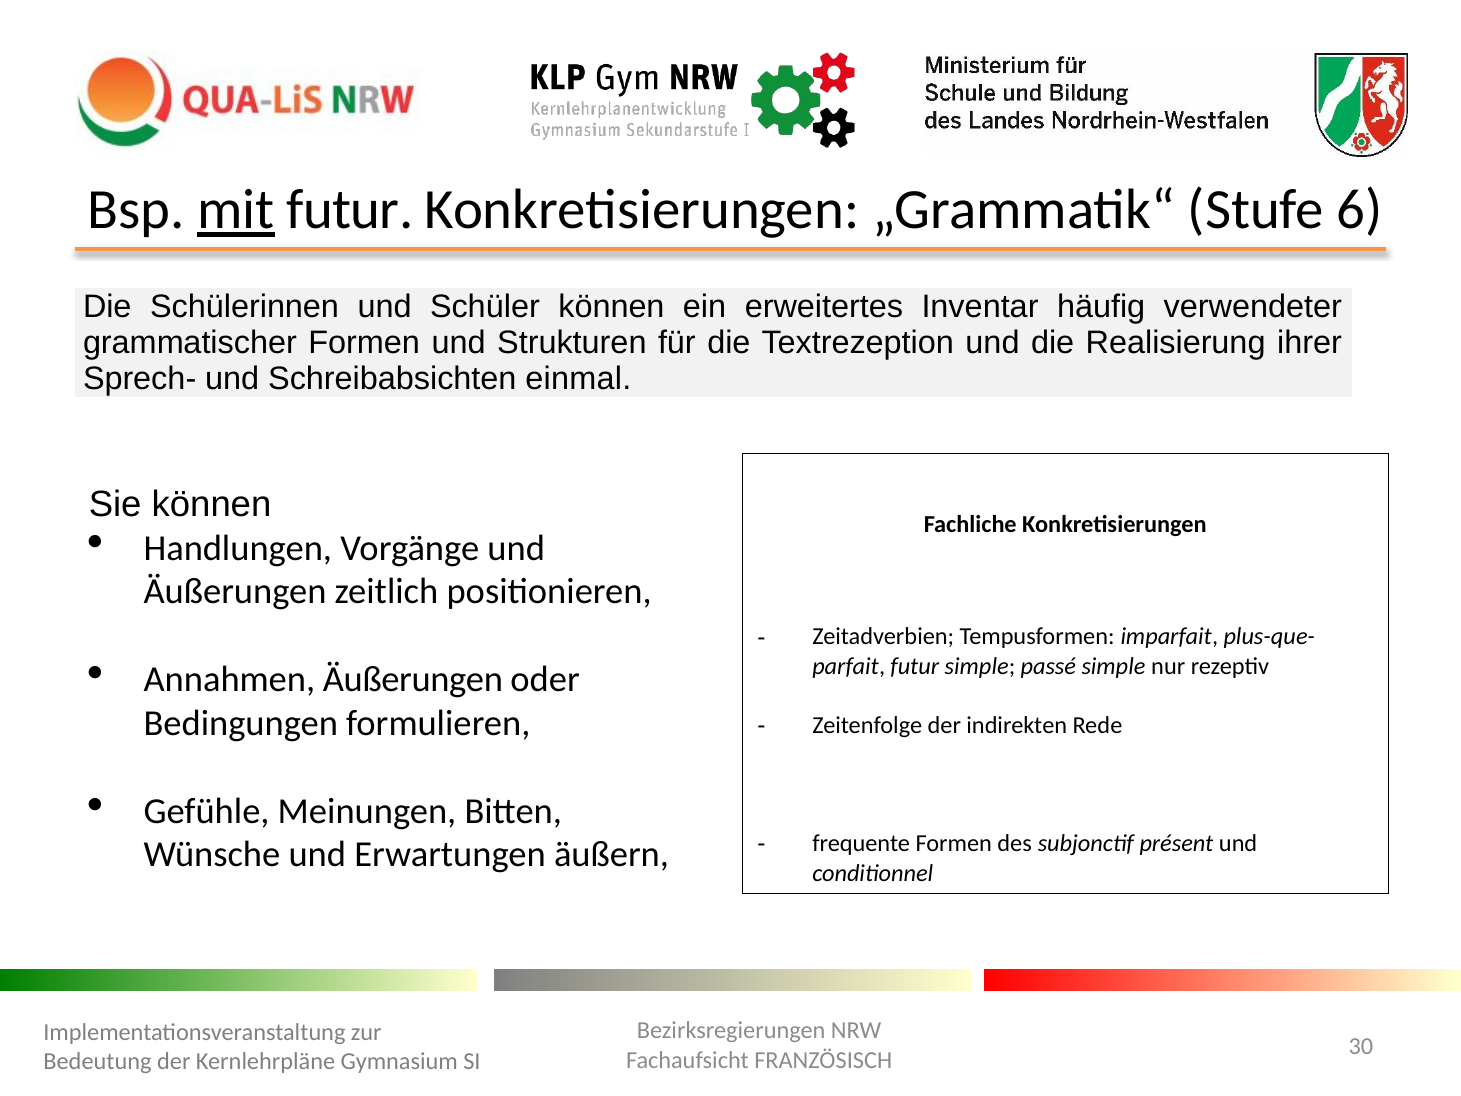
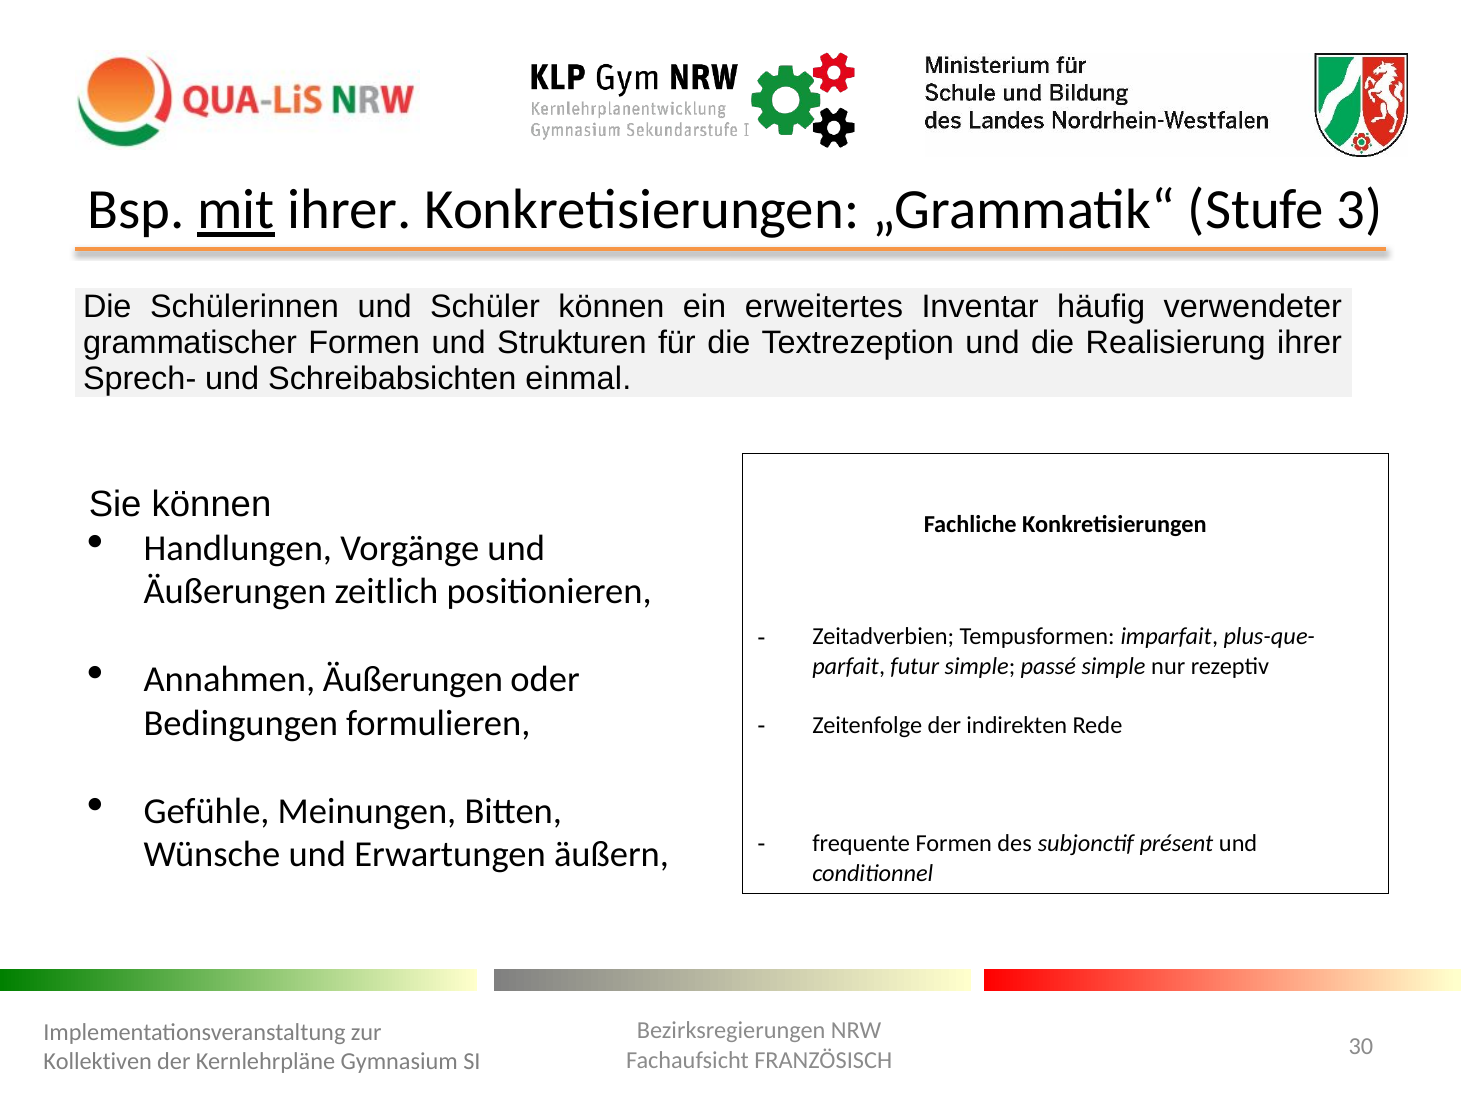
mit futur: futur -> ihrer (350, 210)
6: 6 -> 3 (1360, 210)
Bedeutung: Bedeutung -> Kollektiven (98, 1061)
